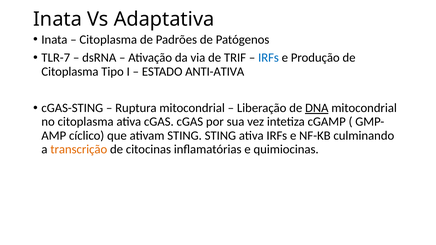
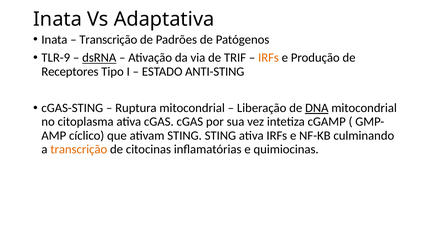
Citoplasma: Citoplasma -> Transcrição (108, 40)
TLR-7: TLR-7 -> TLR-9 (56, 58)
dsRNA underline: none -> present (99, 58)
IRFs colour: blue -> orange (269, 58)
Citoplasma: Citoplasma -> Receptores (70, 72)
ANTI-ATIVA: ANTI-ATIVA -> ANTI-STING (215, 72)
